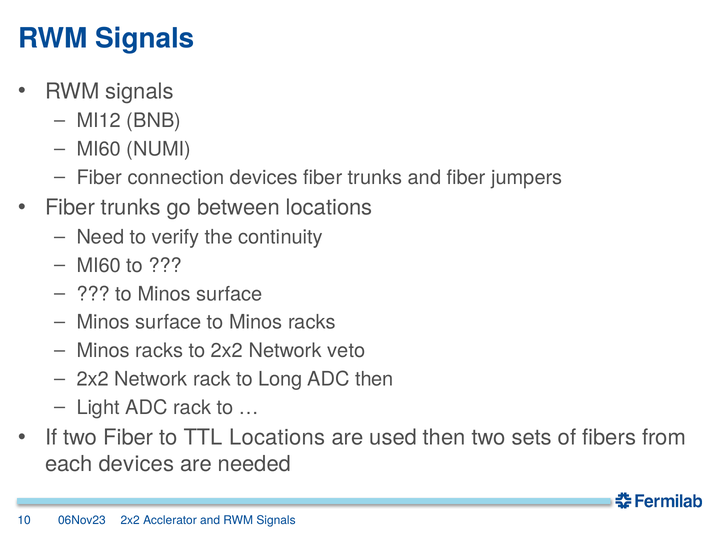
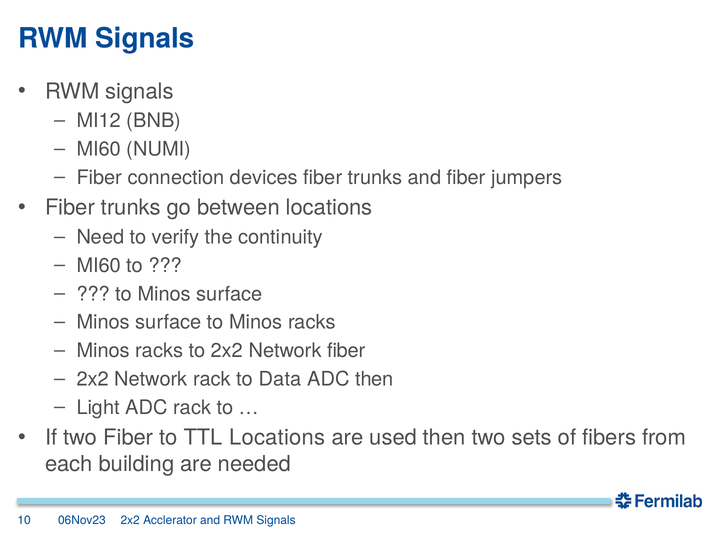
Network veto: veto -> fiber (346, 351)
Long: Long -> Data (280, 379)
each devices: devices -> building (136, 464)
